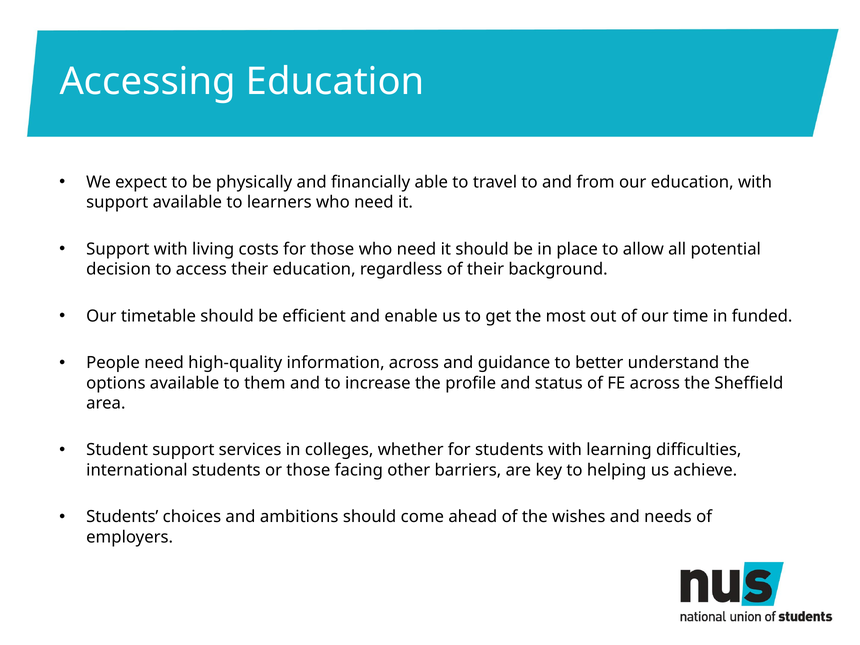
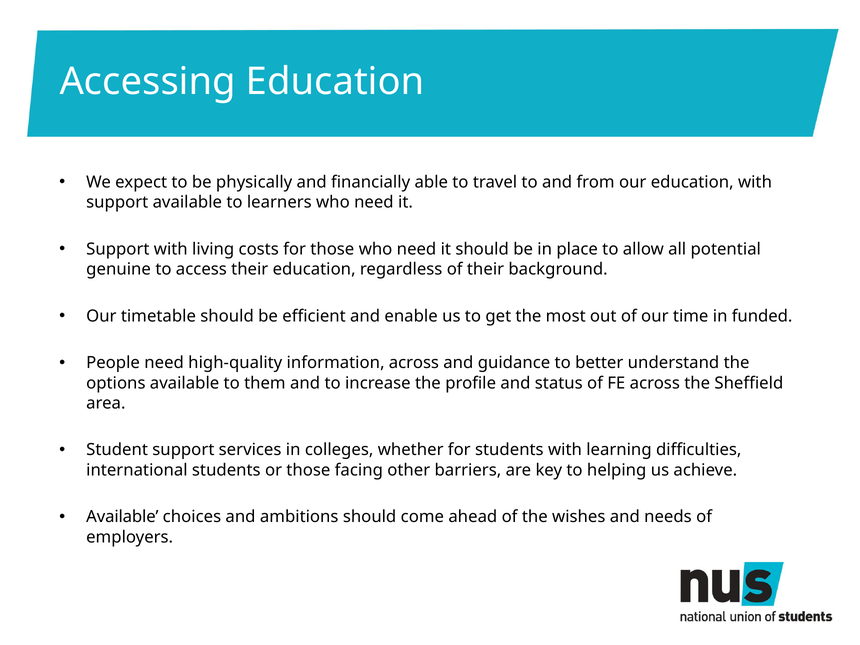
decision: decision -> genuine (119, 269)
Students: Students -> Available (122, 517)
